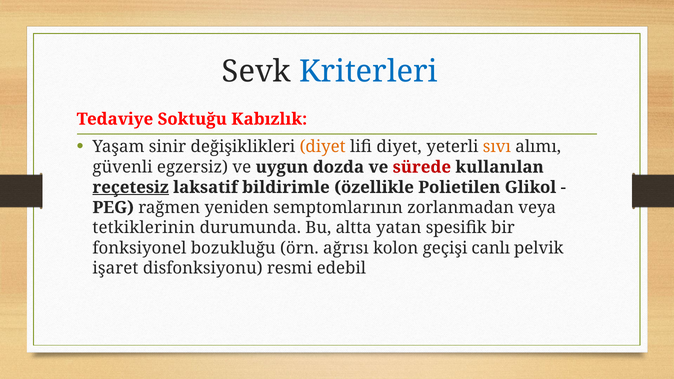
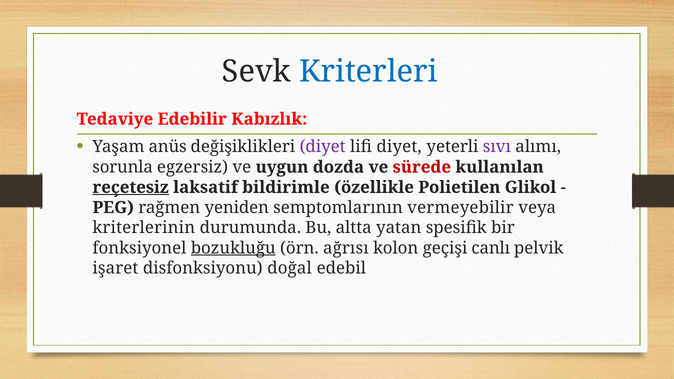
Soktuğu: Soktuğu -> Edebilir (192, 119)
sinir: sinir -> anüs (168, 147)
diyet colour: orange -> purple (323, 147)
sıvı colour: orange -> purple (497, 147)
güvenli: güvenli -> sorunla (123, 167)
zorlanmadan: zorlanmadan -> vermeyebilir (460, 208)
tetkiklerinin: tetkiklerinin -> kriterlerinin (144, 228)
bozukluğu underline: none -> present (233, 248)
resmi: resmi -> doğal (290, 268)
